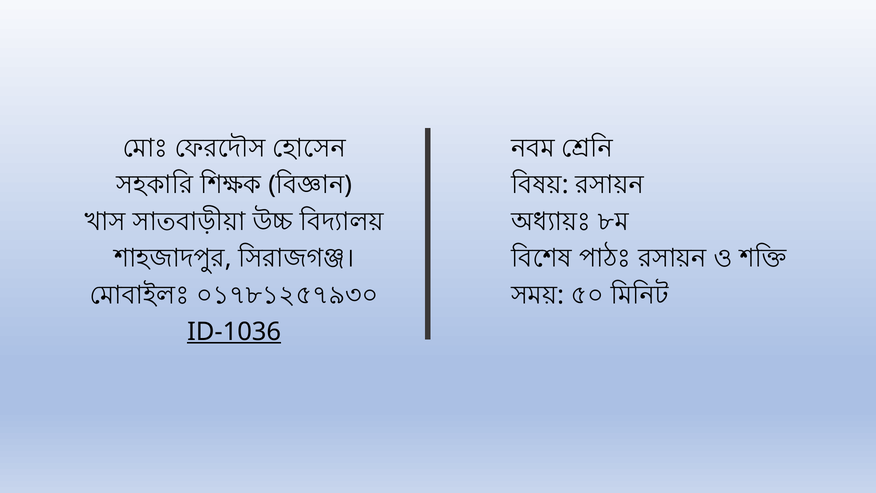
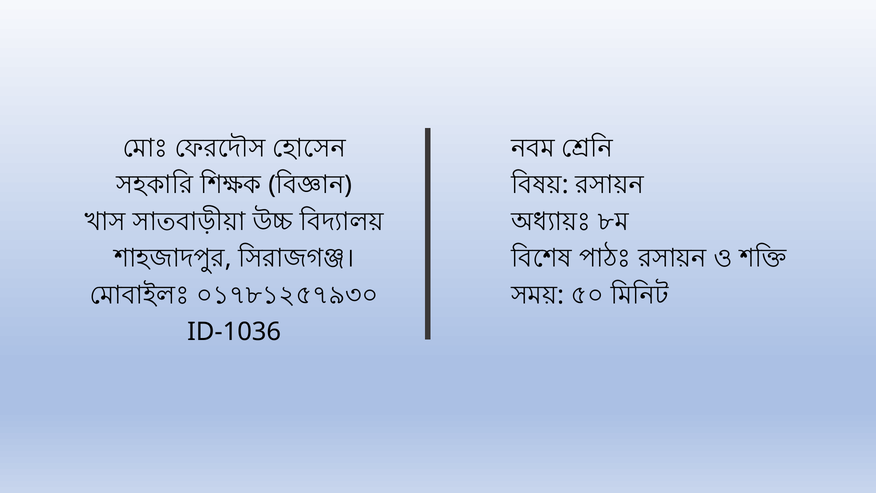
ID-1036 underline: present -> none (234, 332)
